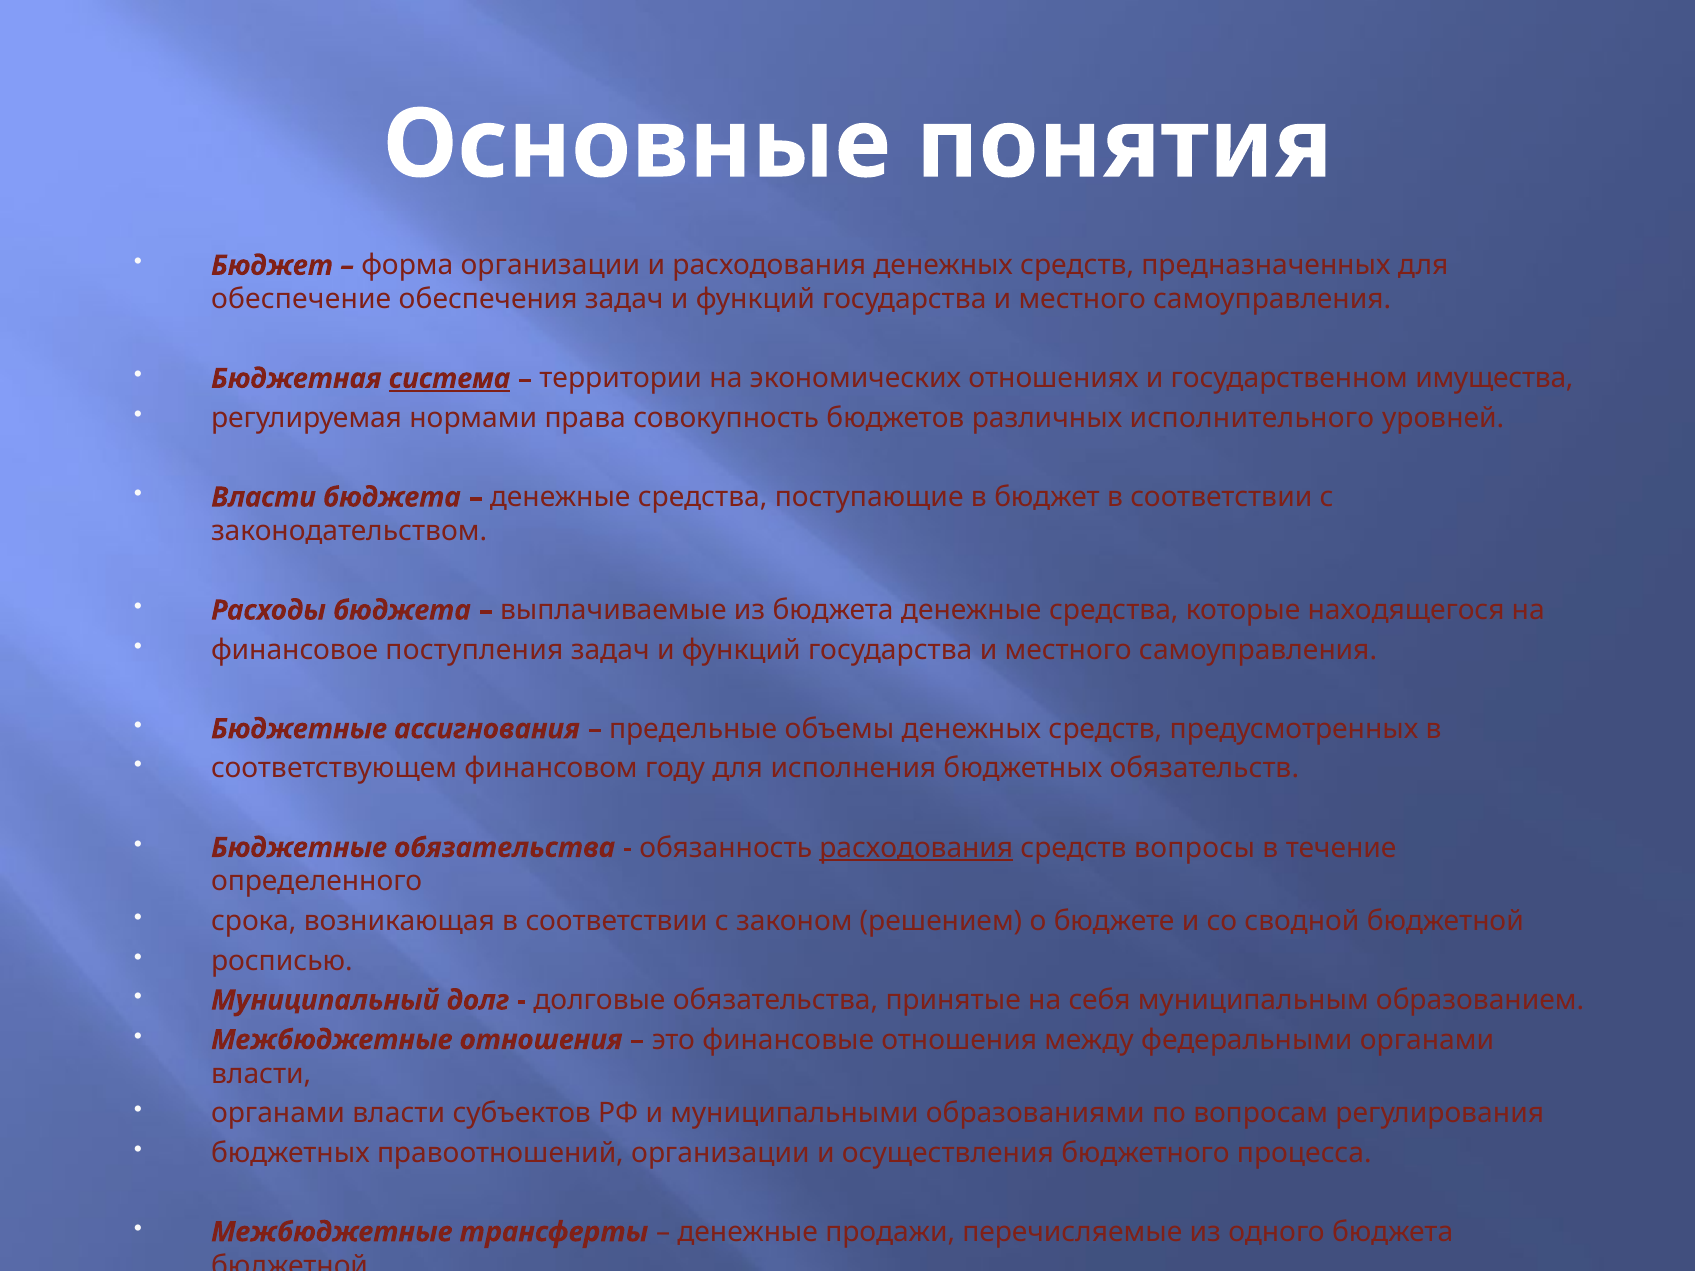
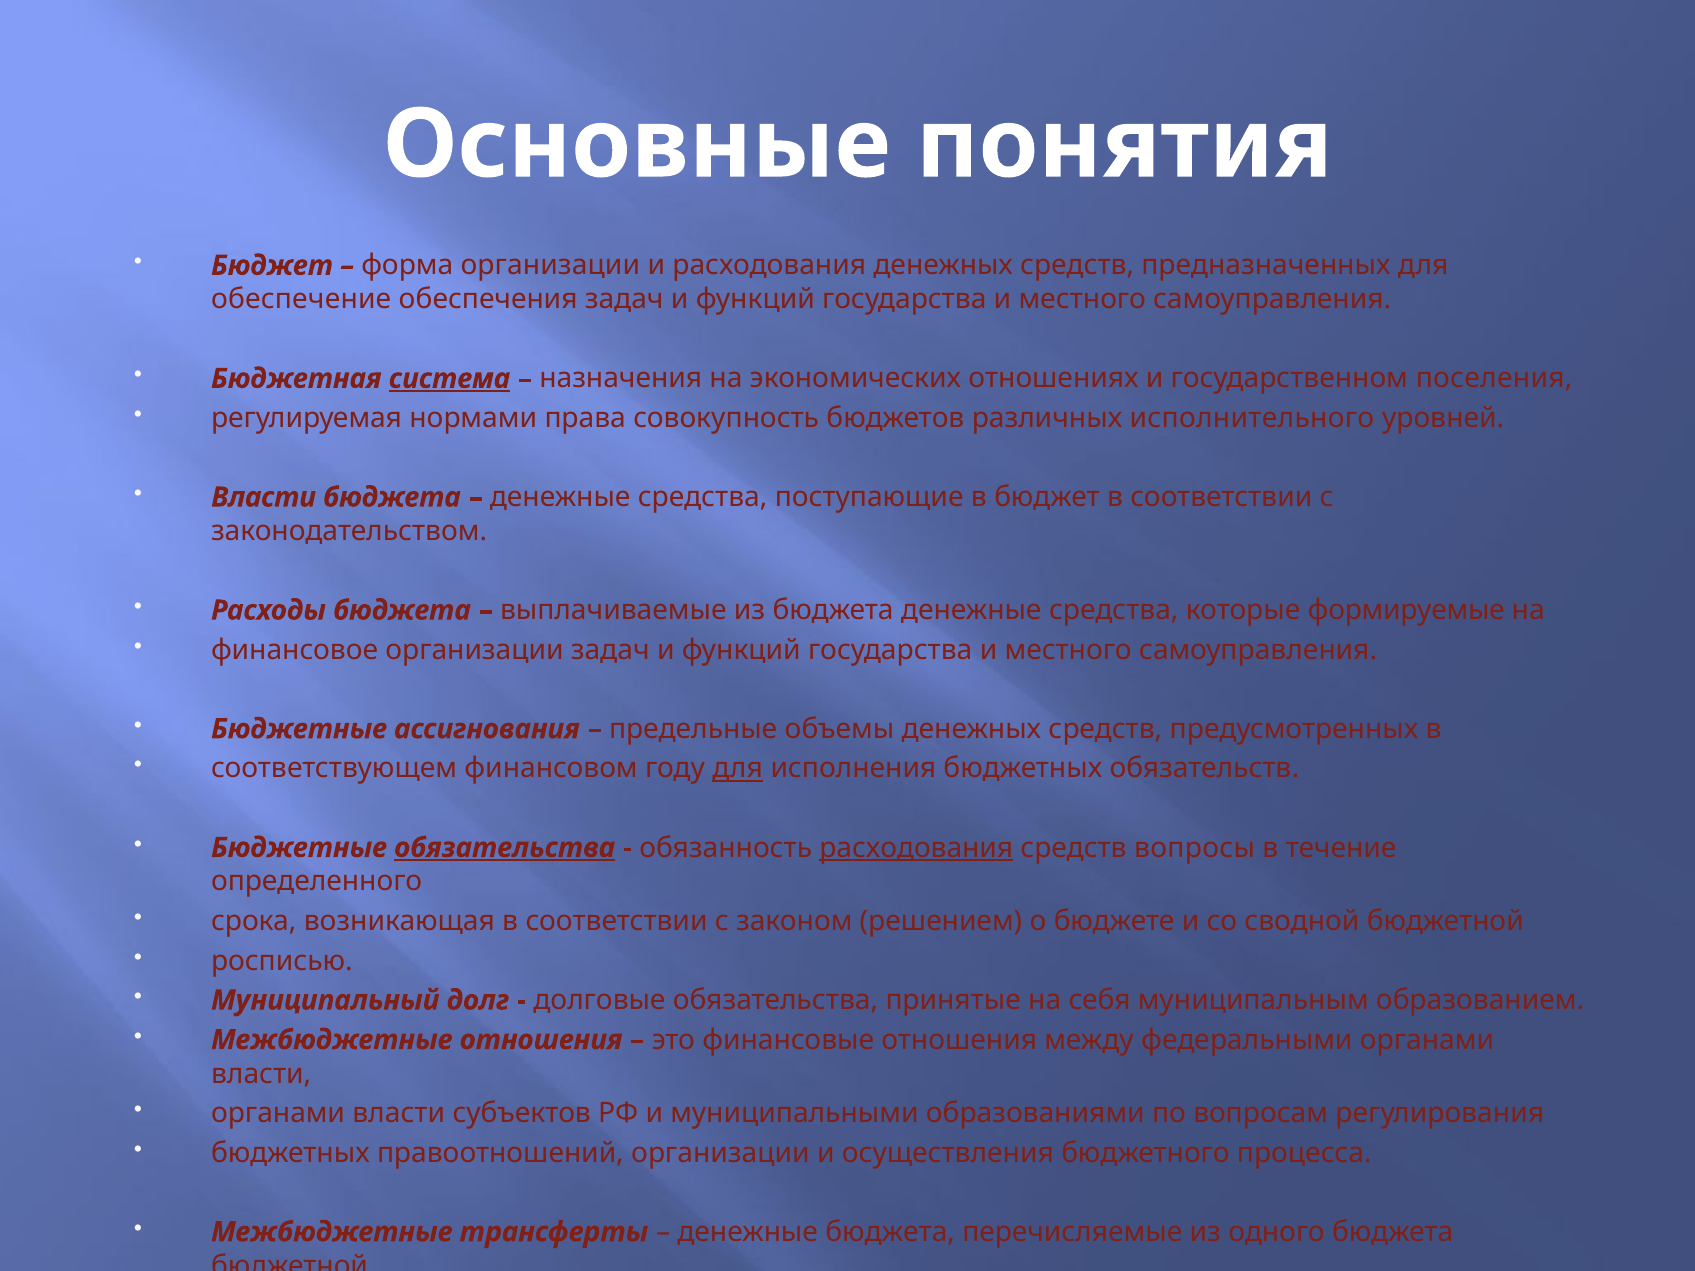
территории: территории -> назначения (621, 379)
имущества: имущества -> поселения (1494, 379)
находящегося: находящегося -> формируемые (1406, 610)
финансовое поступления: поступления -> организации (475, 650)
для underline: none -> present (738, 769)
обязательства underline: none -> present (505, 848)
денежные продажи: продажи -> бюджета (890, 1232)
